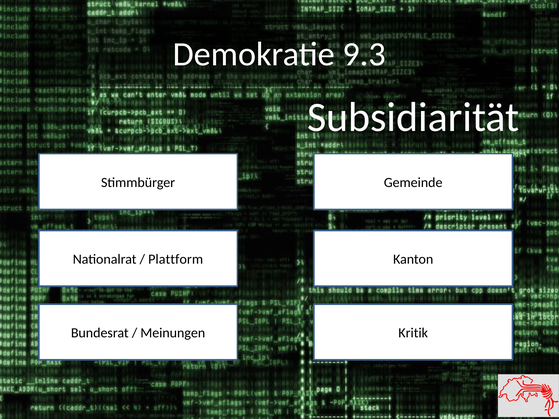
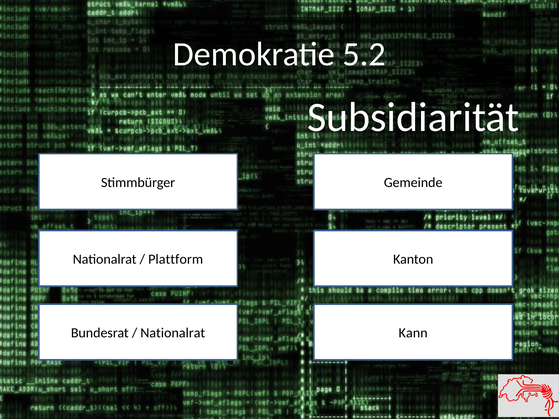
9.3: 9.3 -> 5.2 (364, 54)
Meinungen: Meinungen -> Nationalrat (173, 333)
Kritik: Kritik -> Kann (413, 333)
